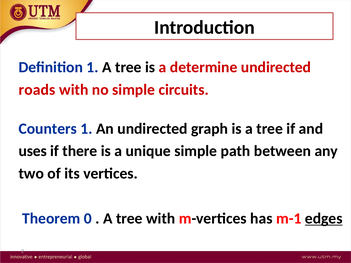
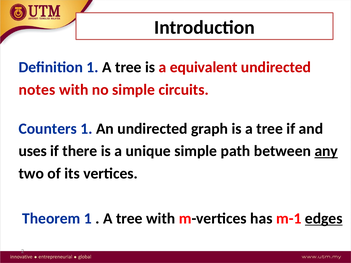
determine: determine -> equivalent (204, 67)
roads: roads -> notes (37, 90)
any underline: none -> present (326, 151)
Theorem 0: 0 -> 1 (88, 219)
